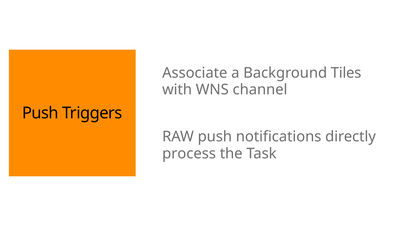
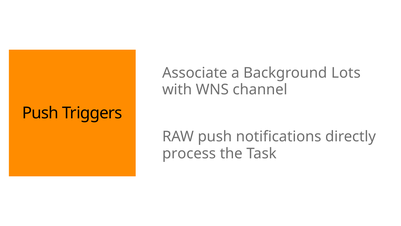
Tiles: Tiles -> Lots (346, 73)
